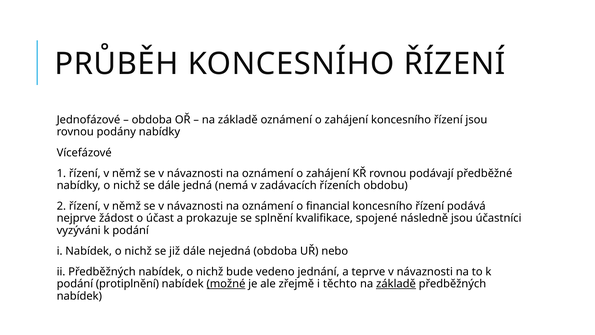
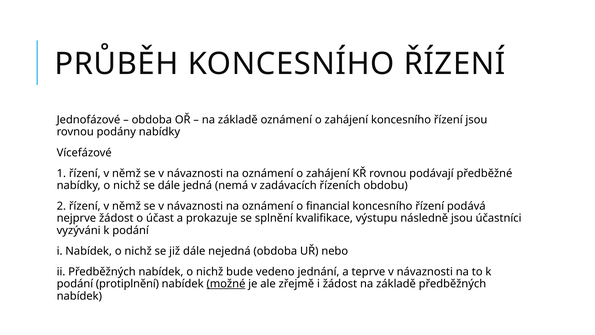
spojené: spojené -> výstupu (377, 218)
i těchto: těchto -> žádost (340, 284)
základě underline: present -> none (396, 284)
